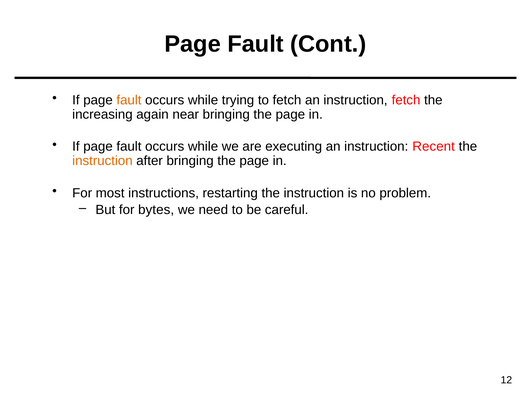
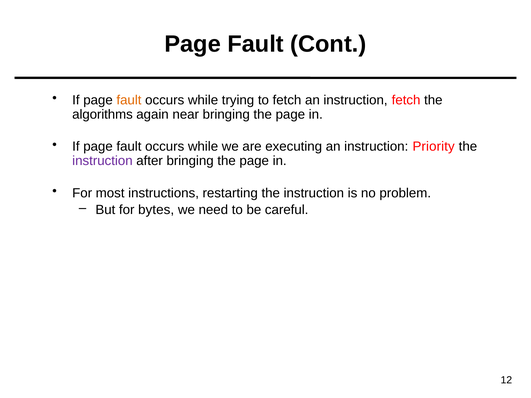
increasing: increasing -> algorithms (102, 114)
Recent: Recent -> Priority (434, 147)
instruction colour: orange -> purple (102, 161)
